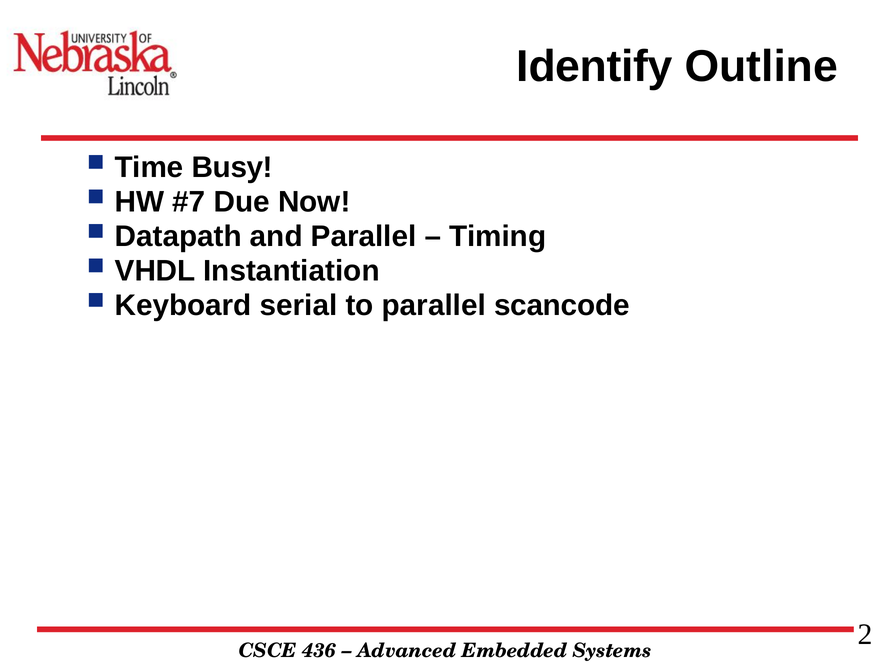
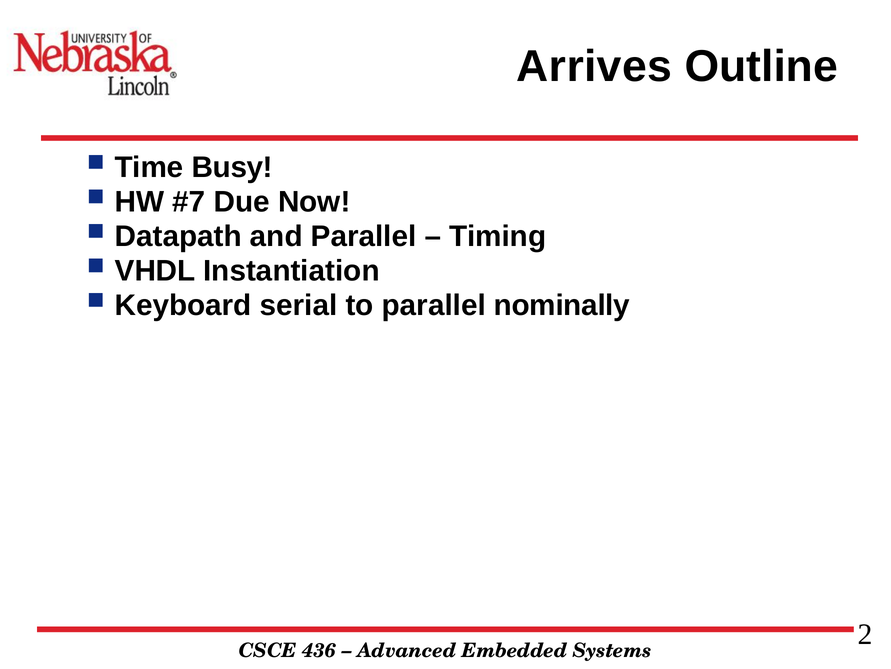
Identify: Identify -> Arrives (594, 66)
scancode: scancode -> nominally (562, 305)
